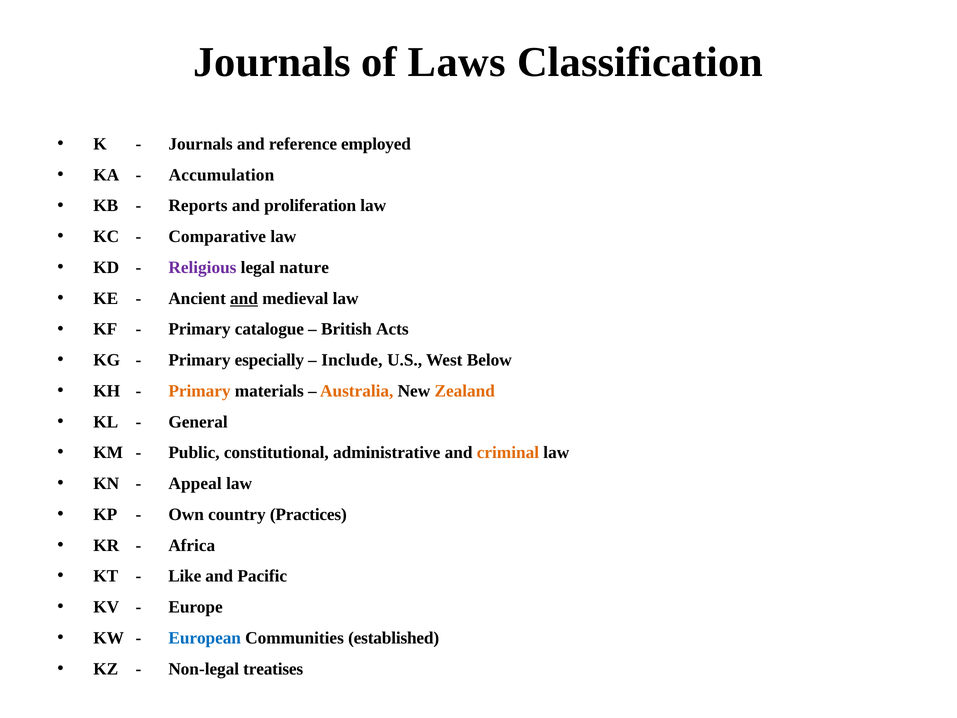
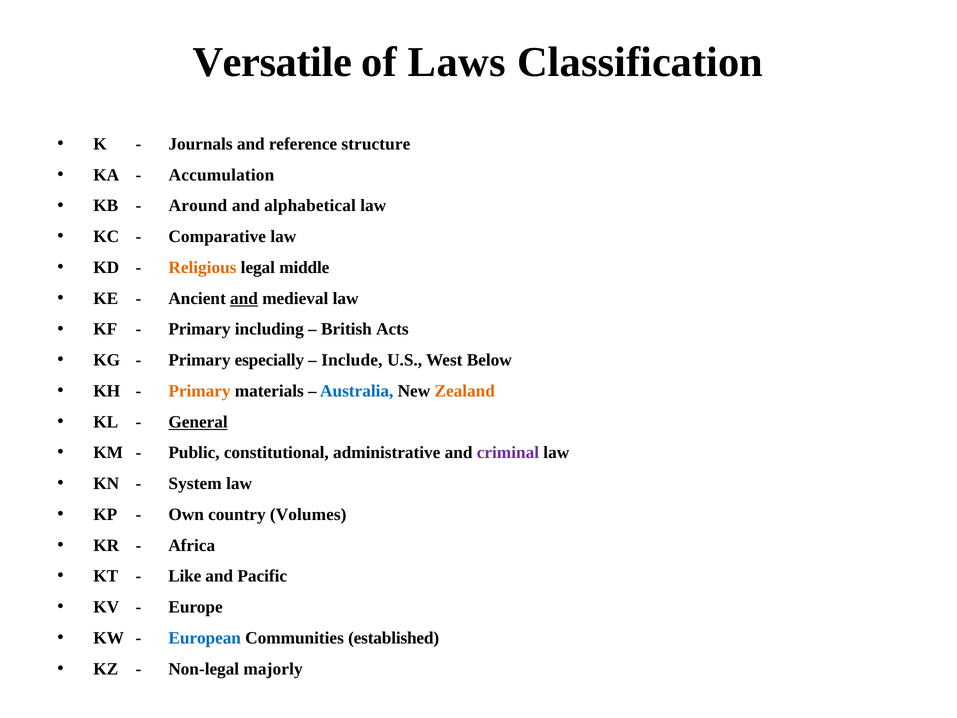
Journals: Journals -> Versatile (272, 62)
employed: employed -> structure (376, 144)
Reports: Reports -> Around (198, 206)
proliferation: proliferation -> alphabetical (310, 206)
Religious colour: purple -> orange (202, 267)
nature: nature -> middle (304, 267)
catalogue: catalogue -> including (269, 329)
Australia colour: orange -> blue (357, 391)
General underline: none -> present (198, 422)
criminal colour: orange -> purple (508, 453)
Appeal: Appeal -> System (195, 483)
Practices: Practices -> Volumes (308, 514)
treatises: treatises -> majorly (273, 669)
